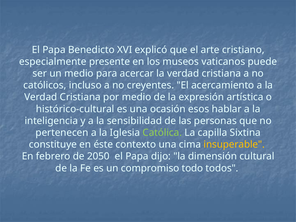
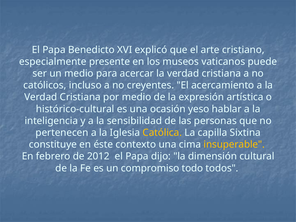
esos: esos -> yeso (199, 109)
Católica colour: light green -> yellow (162, 133)
2050: 2050 -> 2012 (98, 156)
